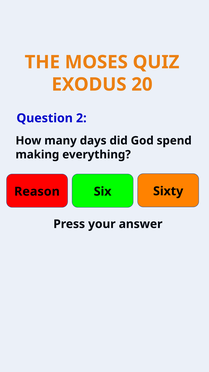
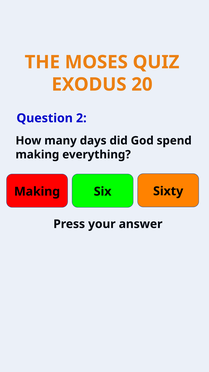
Reason: Reason -> Making (37, 191)
